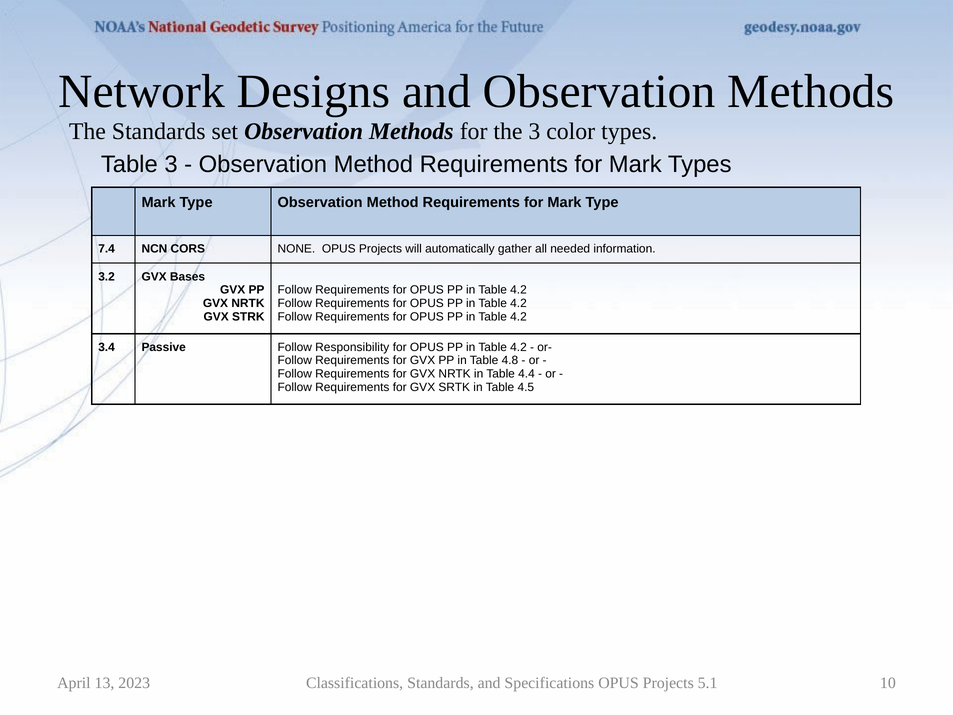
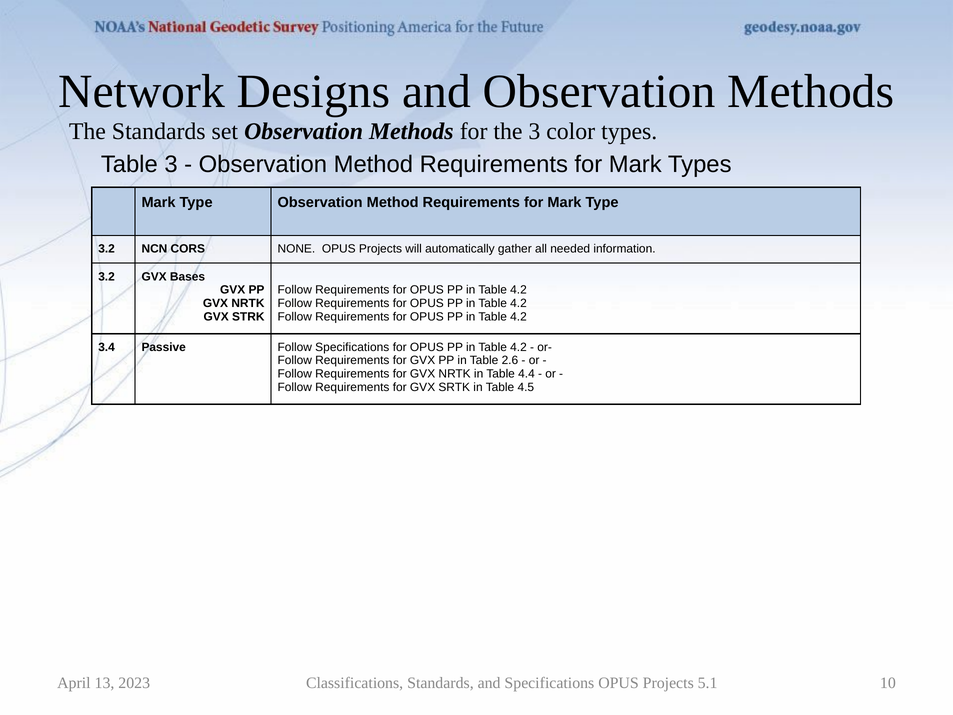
7.4: 7.4 -> 3.2 (107, 249)
Follow Responsibility: Responsibility -> Specifications (352, 347)
4.8: 4.8 -> 2.6 (510, 360)
